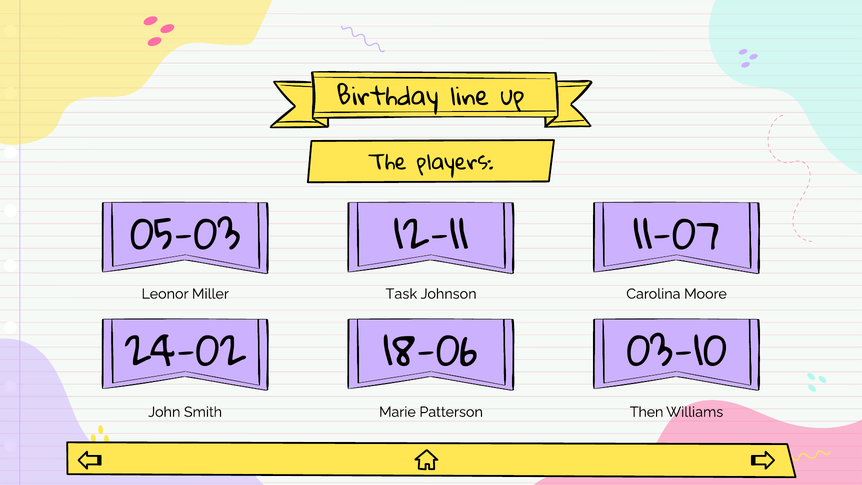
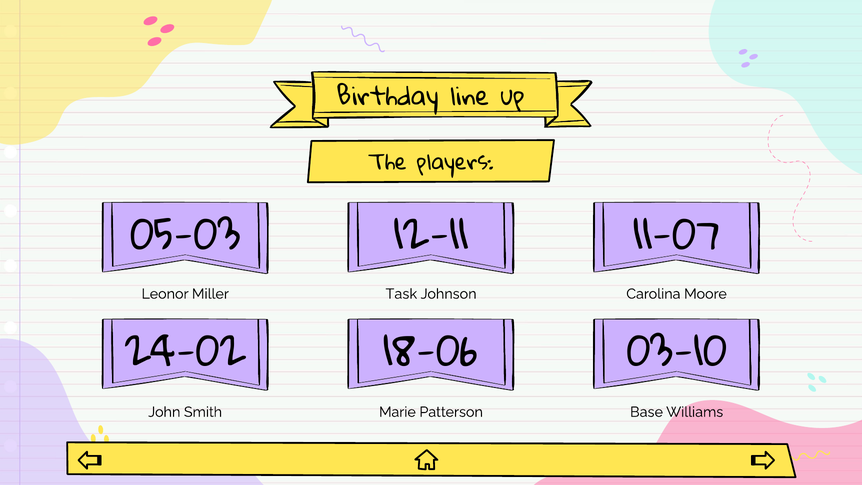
Then: Then -> Base (647, 412)
